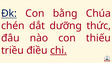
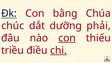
chén: chén -> chúc (13, 26)
thức: thức -> phải (99, 26)
con underline: none -> present (67, 38)
